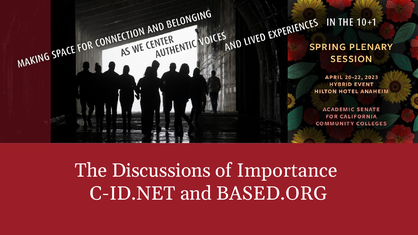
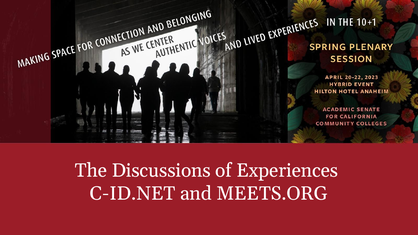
Importance: Importance -> Experiences (287, 170)
BASED.ORG: BASED.ORG -> MEETS.ORG (272, 193)
